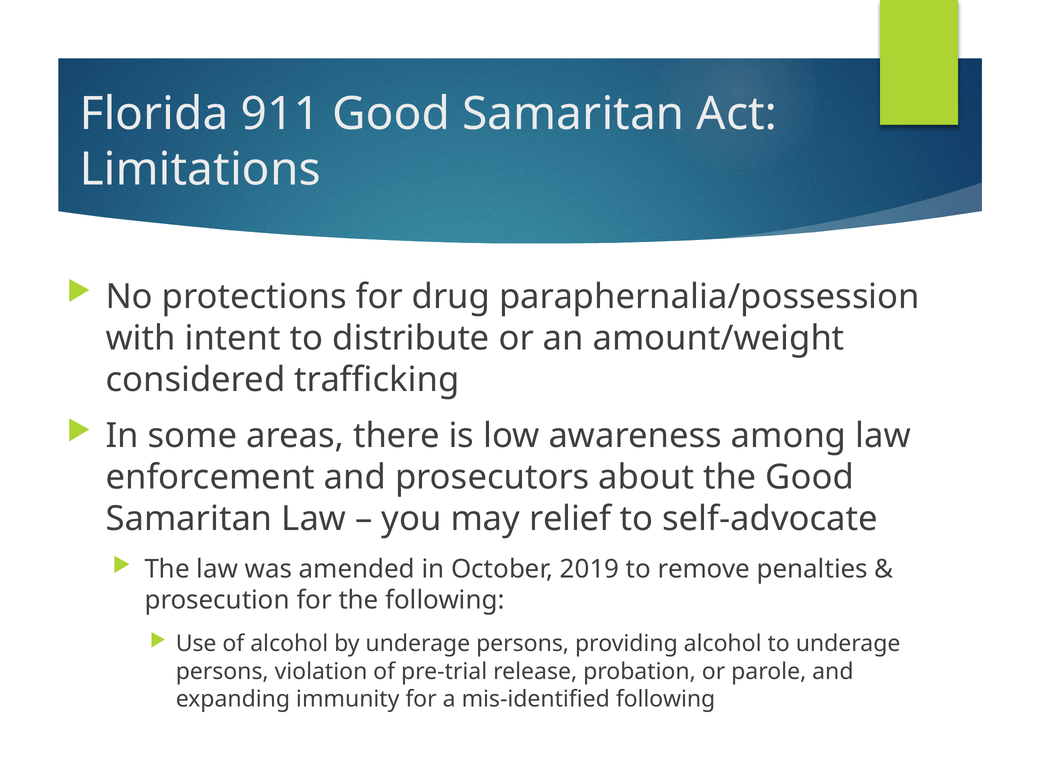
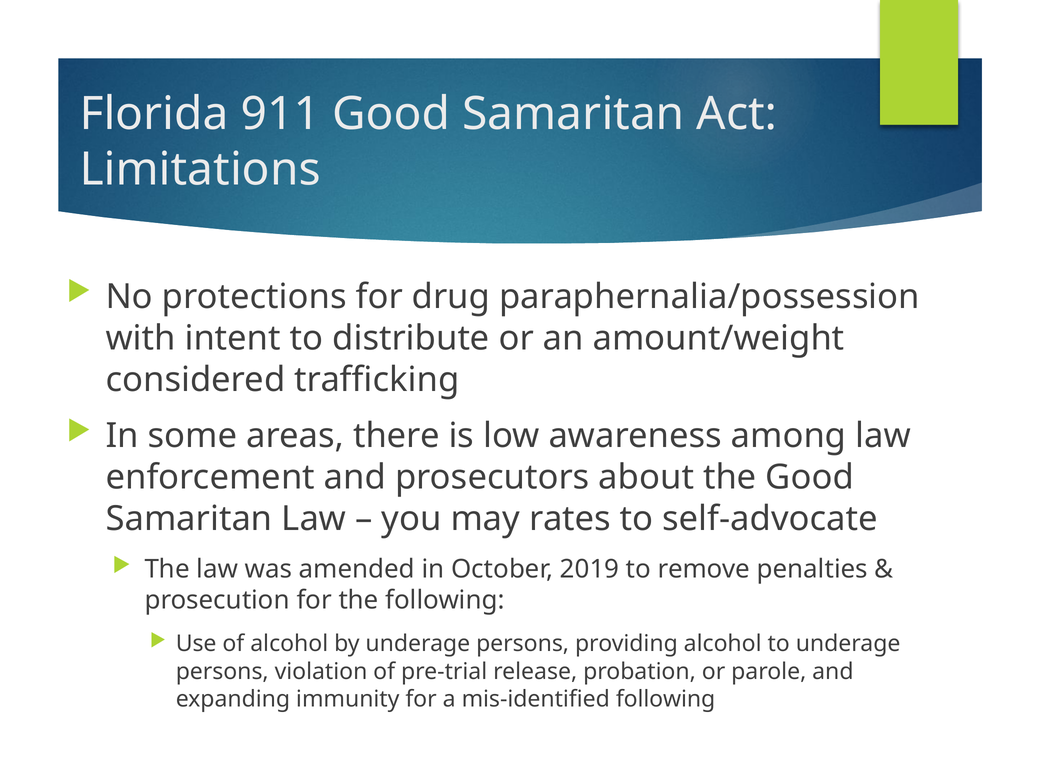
relief: relief -> rates (570, 519)
